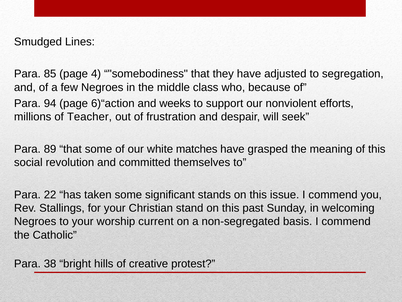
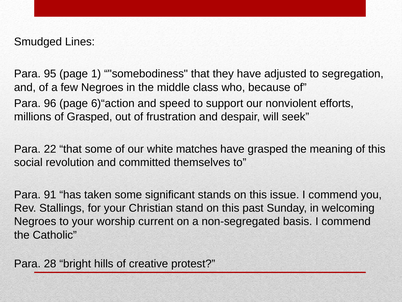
85: 85 -> 95 (50, 74)
4: 4 -> 1 (96, 74)
94: 94 -> 96 (50, 103)
weeks: weeks -> speed (175, 103)
of Teacher: Teacher -> Grasped (90, 117)
89: 89 -> 22 (50, 149)
22: 22 -> 91 (50, 194)
38: 38 -> 28 (50, 263)
